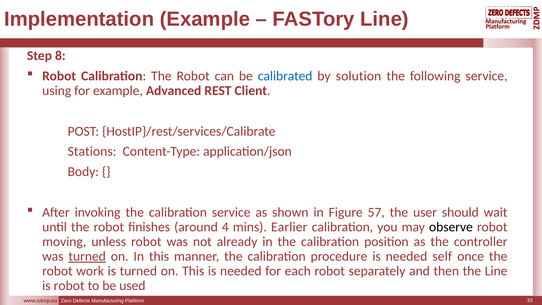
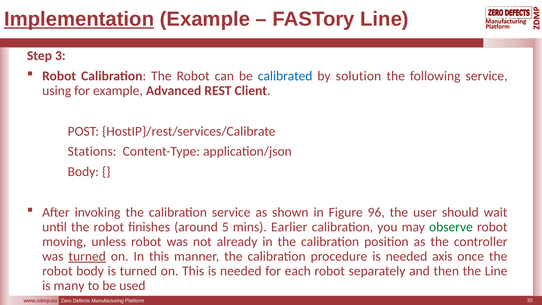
Implementation underline: none -> present (79, 19)
8: 8 -> 3 (60, 56)
57: 57 -> 96 (376, 212)
4: 4 -> 5 (225, 227)
observe colour: black -> green (451, 227)
self: self -> axis (442, 256)
robot work: work -> body (90, 271)
is robot: robot -> many (69, 285)
